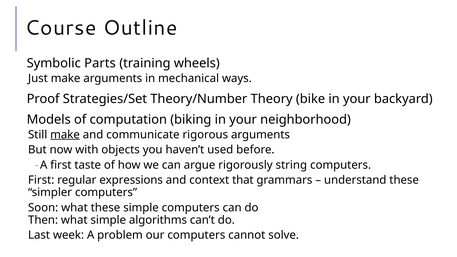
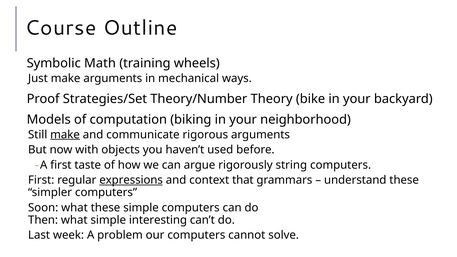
Parts: Parts -> Math (100, 63)
expressions underline: none -> present (131, 180)
algorithms: algorithms -> interesting (158, 220)
